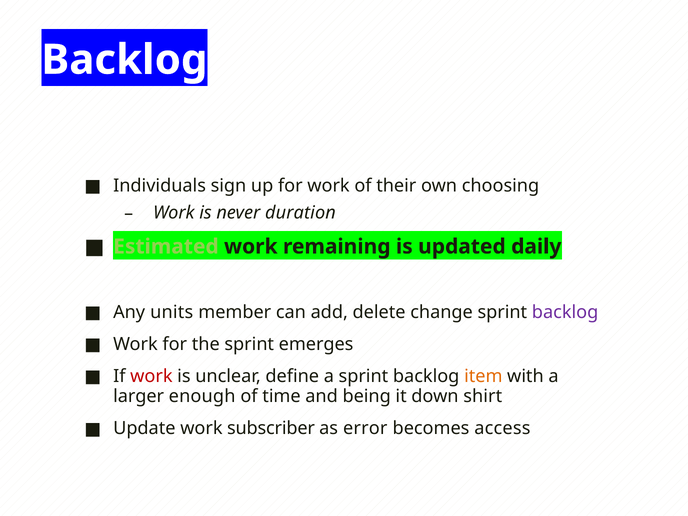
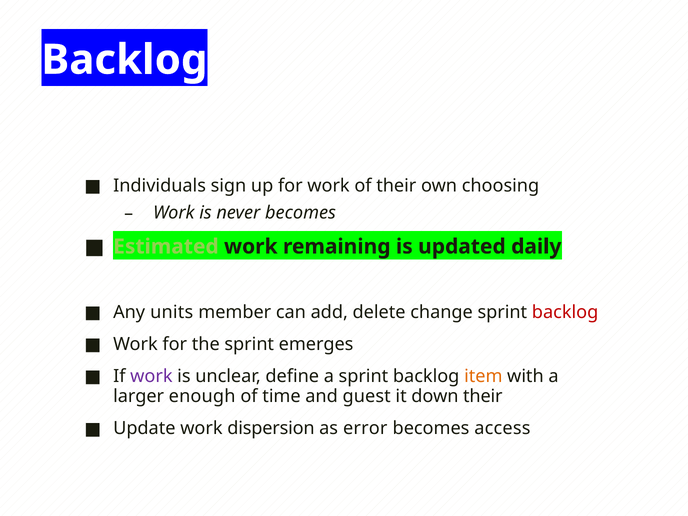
never duration: duration -> becomes (300, 213)
backlog colour: purple -> red (565, 312)
work colour: red -> purple (151, 376)
being: being -> guest (367, 396)
down shirt: shirt -> their (483, 396)
subscriber: subscriber -> dispersion (271, 428)
